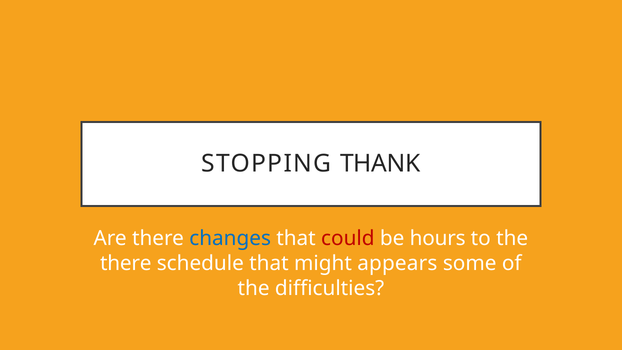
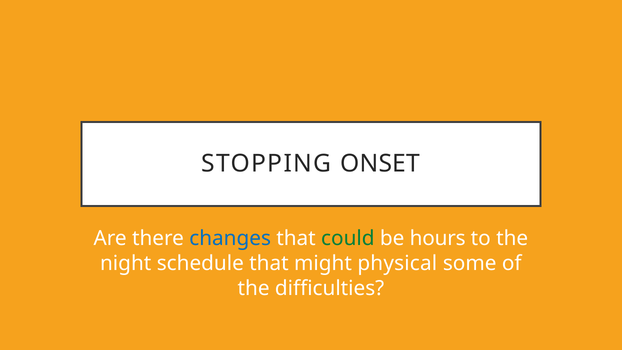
THANK: THANK -> ONSET (380, 164)
could colour: red -> green (348, 238)
there: there -> night (126, 263)
appears: appears -> physical (397, 263)
